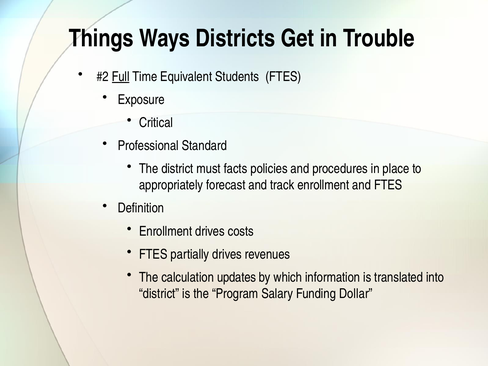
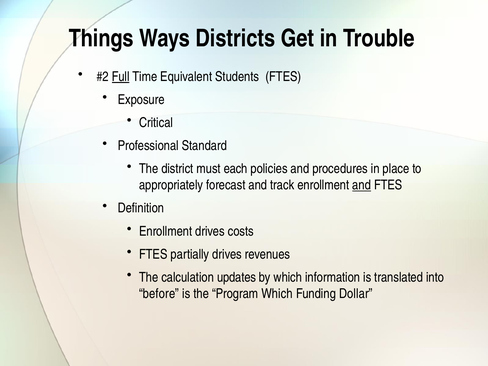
facts: facts -> each (236, 169)
and underline: none -> present (362, 185)
district: district -> before (159, 294)
Program Salary: Salary -> Which (277, 294)
